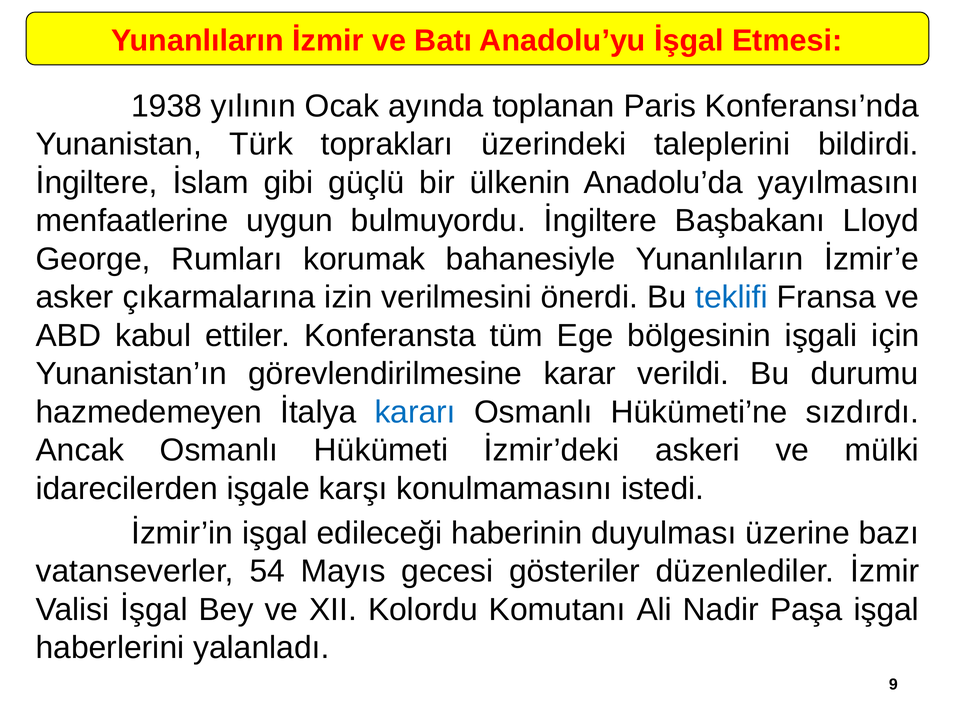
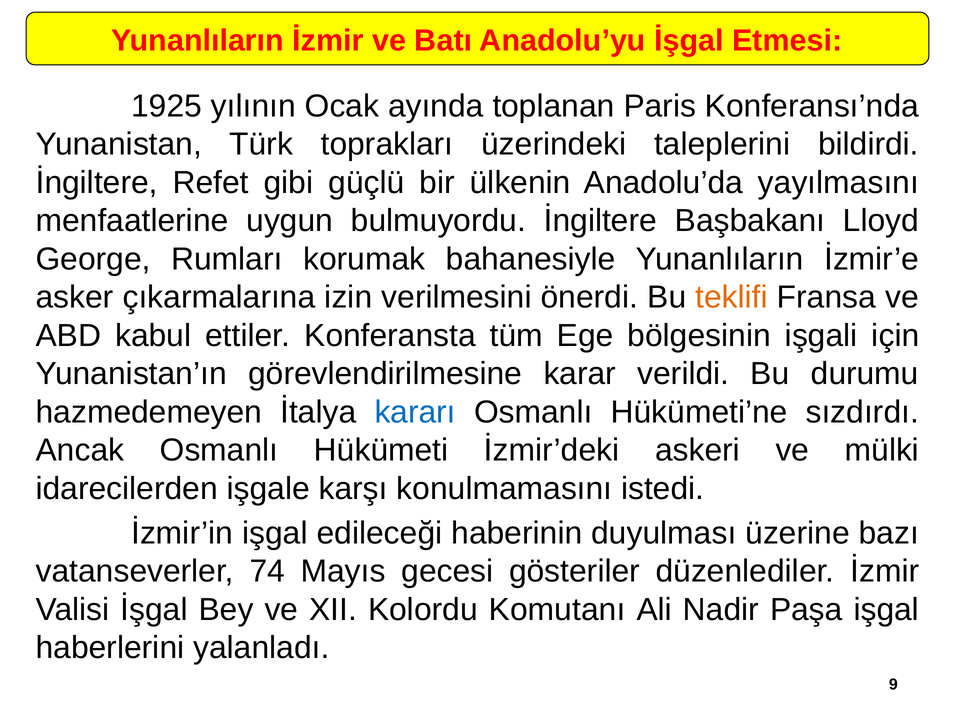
1938: 1938 -> 1925 (167, 106)
İslam: İslam -> Refet (211, 182)
teklifi colour: blue -> orange (732, 297)
54: 54 -> 74 (267, 571)
